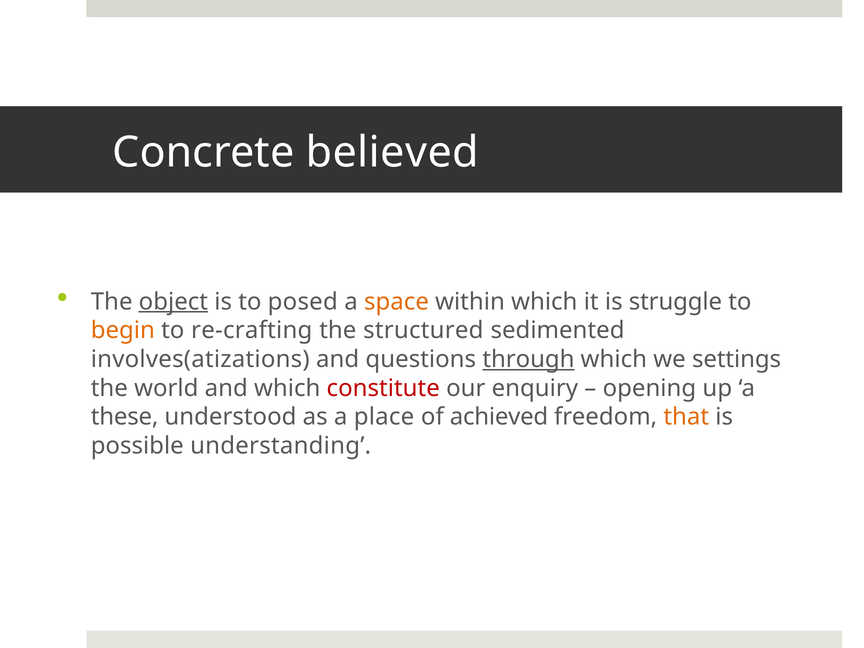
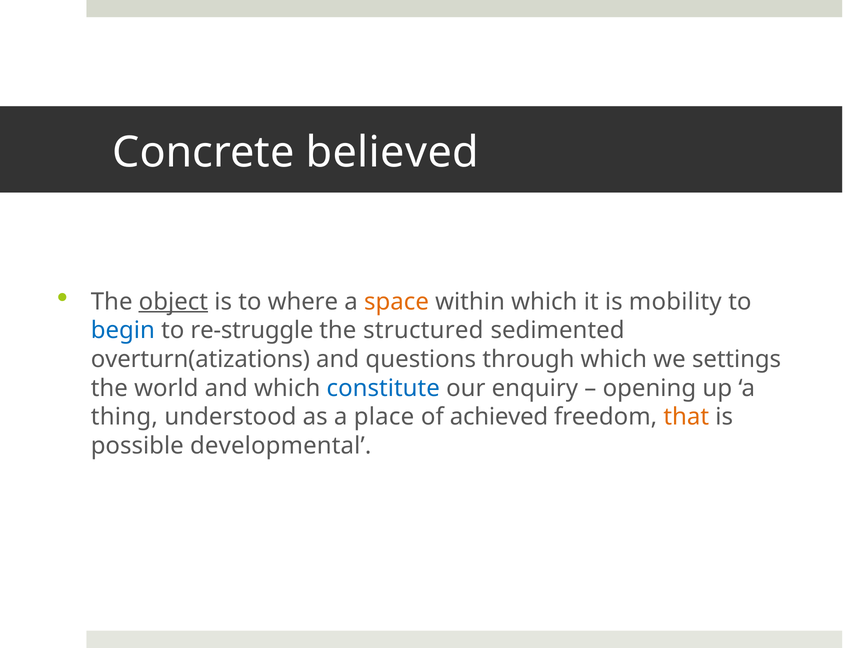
posed: posed -> where (303, 302)
struggle: struggle -> mobility (675, 302)
begin colour: orange -> blue (123, 330)
re-crafting: re-crafting -> re-struggle (252, 330)
involves(atizations: involves(atizations -> overturn(atizations (200, 359)
through underline: present -> none (528, 359)
constitute colour: red -> blue (383, 388)
these: these -> thing (124, 417)
understanding: understanding -> developmental (281, 446)
